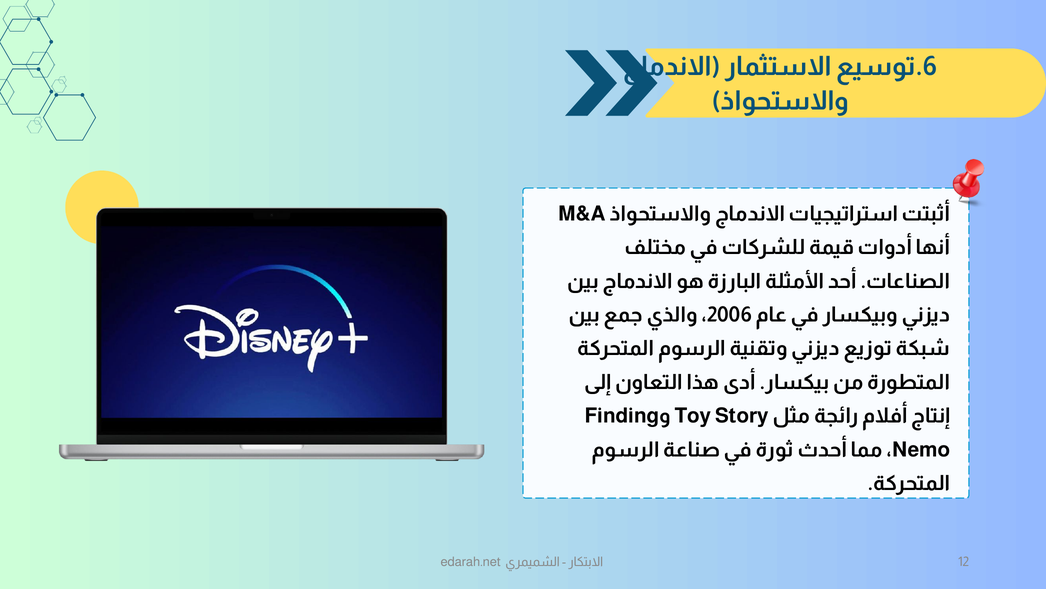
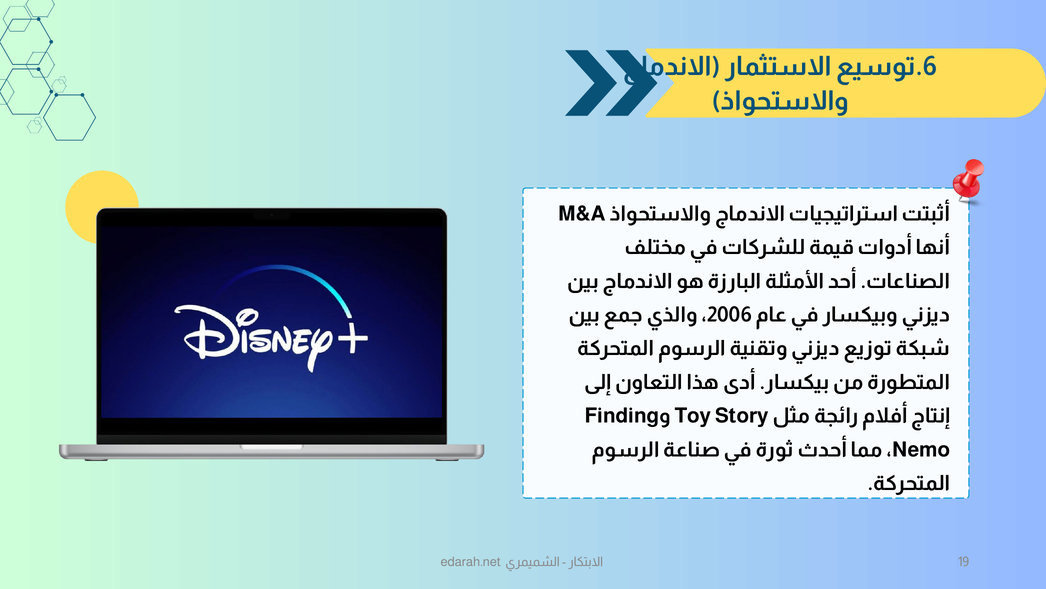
12: 12 -> 19 (964, 562)
